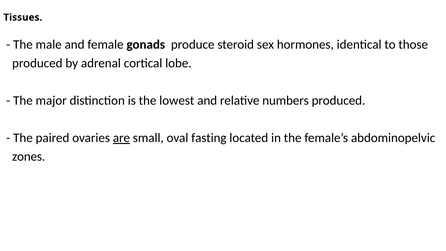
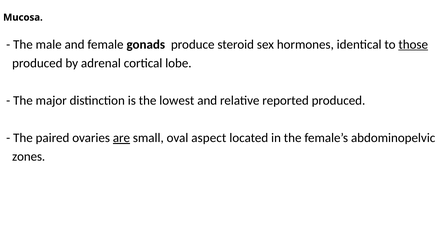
Tissues: Tissues -> Mucosa (23, 17)
those underline: none -> present (413, 44)
numbers: numbers -> reported (286, 100)
fasting: fasting -> aspect (209, 138)
